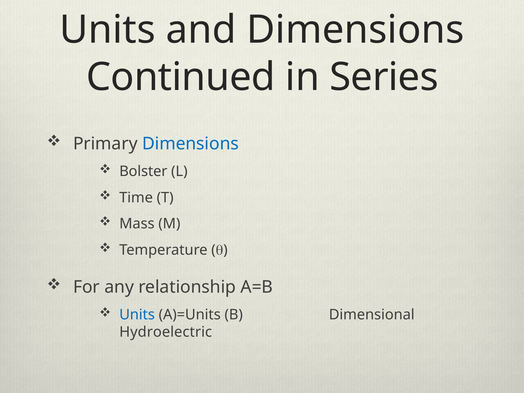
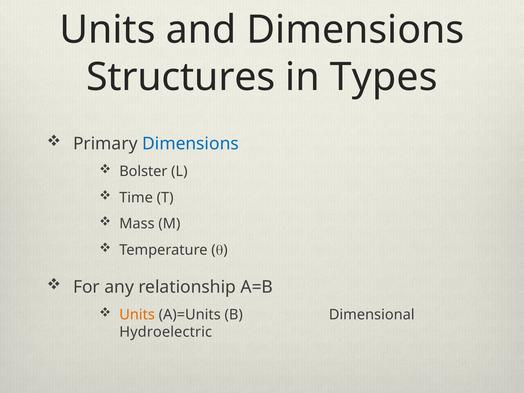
Continued: Continued -> Structures (181, 77)
Series: Series -> Types (384, 77)
Units colour: blue -> orange (137, 315)
